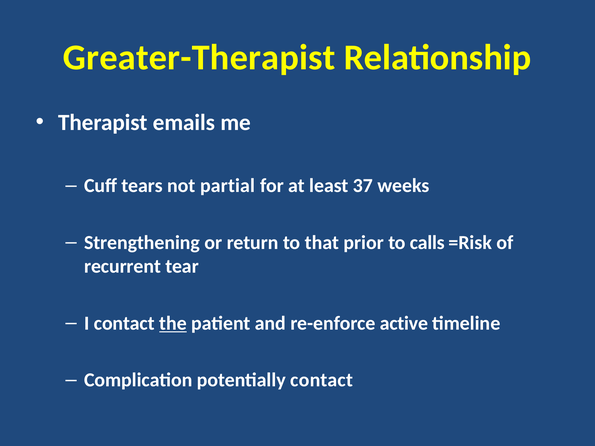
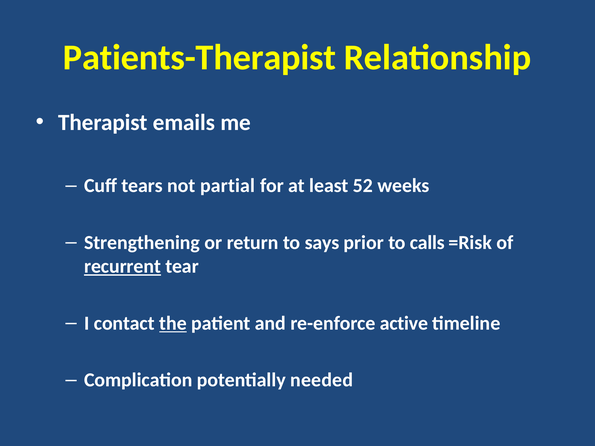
Greater-Therapist: Greater-Therapist -> Patients-Therapist (199, 58)
37: 37 -> 52 (363, 186)
that: that -> says (322, 243)
recurrent underline: none -> present (122, 267)
potentially contact: contact -> needed (322, 380)
